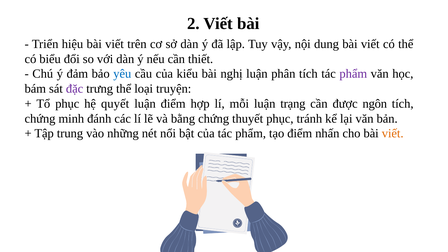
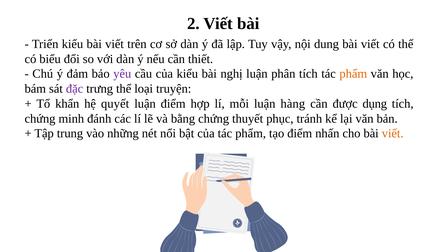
Triển hiệu: hiệu -> kiểu (73, 44)
yêu colour: blue -> purple (122, 74)
phẩm colour: purple -> orange (353, 74)
Tổ phục: phục -> khẩn (67, 104)
trạng: trạng -> hàng (293, 104)
ngôn: ngôn -> dụng (375, 104)
